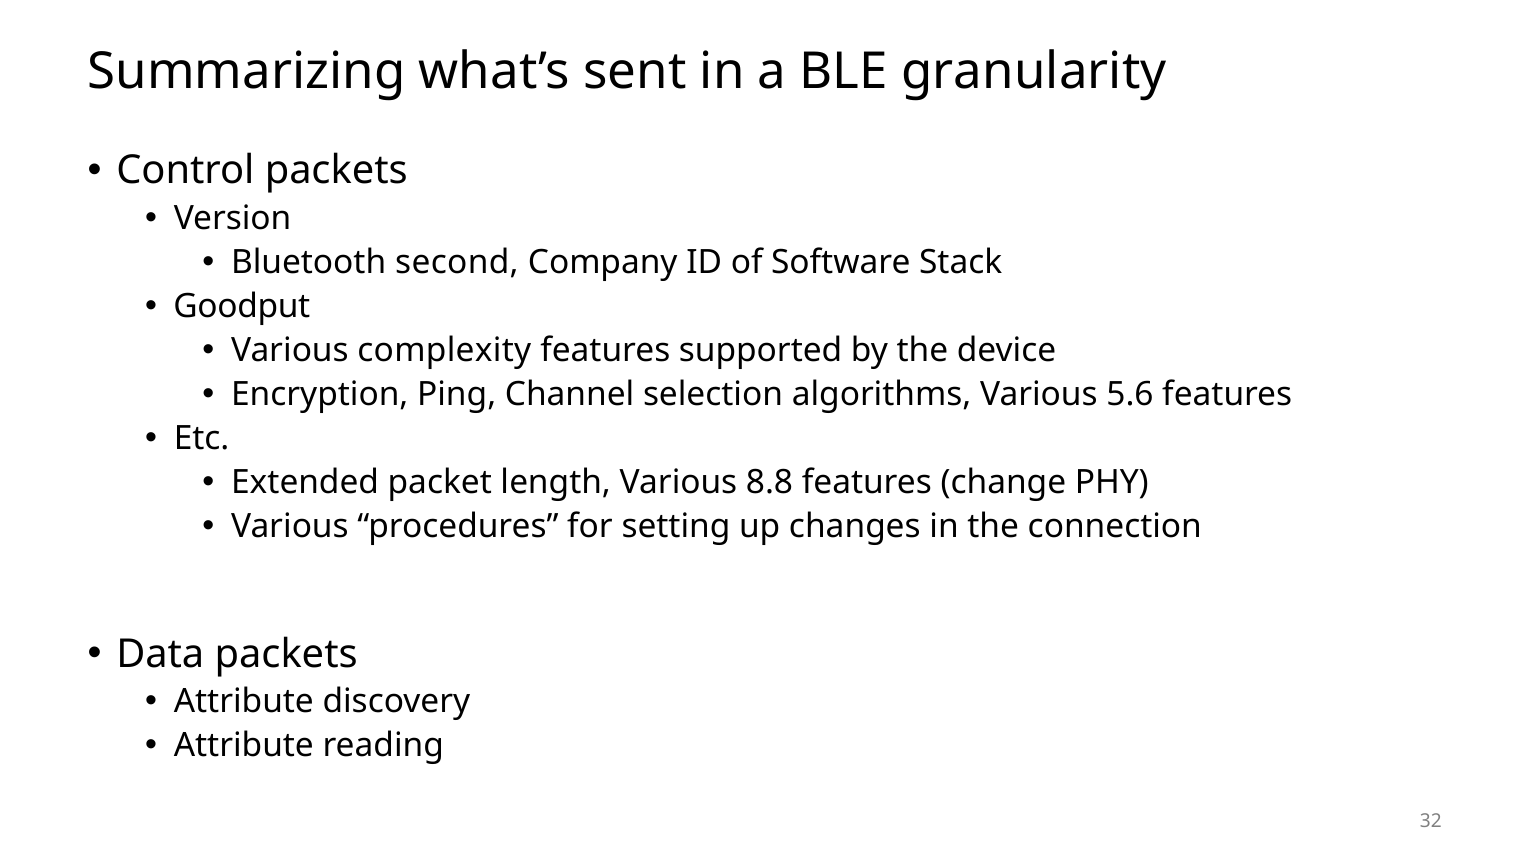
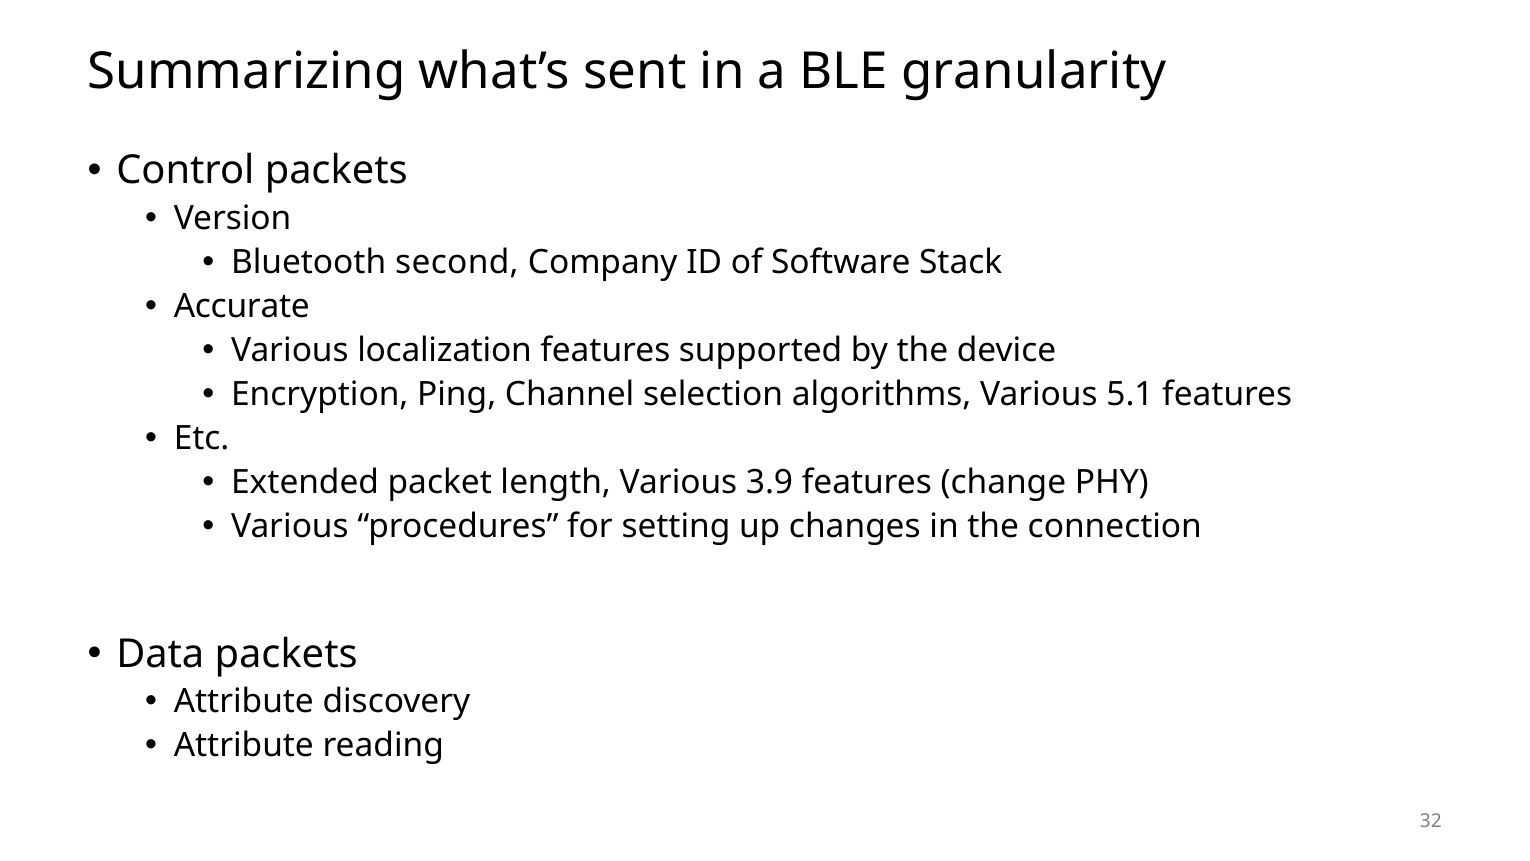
Goodput: Goodput -> Accurate (242, 306)
complexity: complexity -> localization (445, 350)
5.6: 5.6 -> 5.1 (1130, 394)
8.8: 8.8 -> 3.9 (770, 483)
